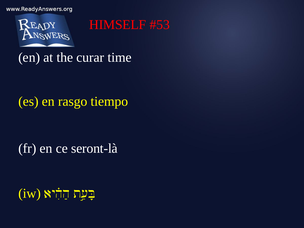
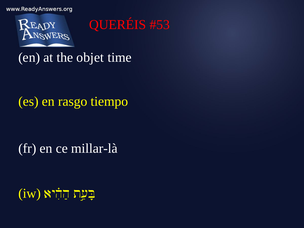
HIMSELF: HIMSELF -> QUERÉIS (118, 25)
curar: curar -> objet (90, 57)
seront-là: seront-là -> millar-là (94, 148)
